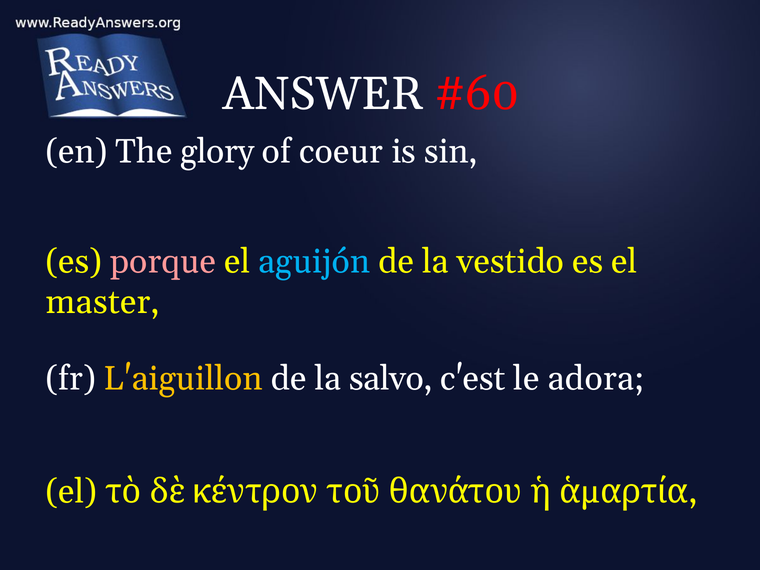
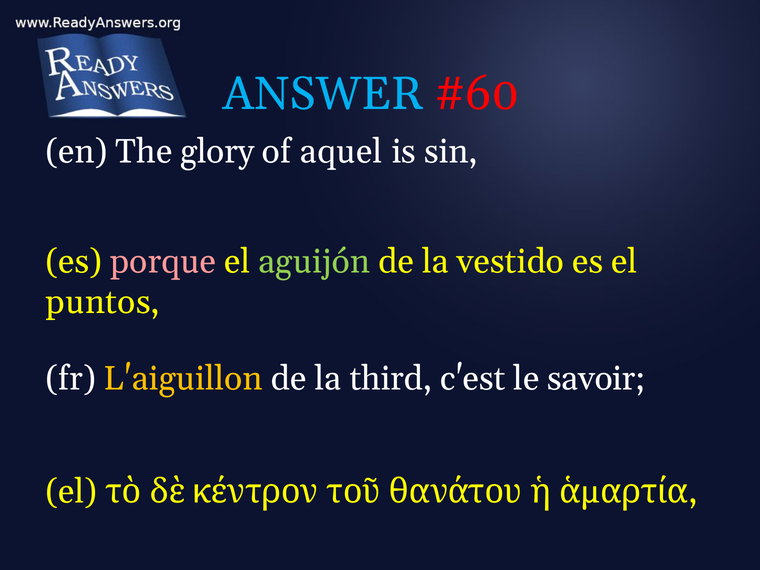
ANSWER colour: white -> light blue (323, 94)
coeur: coeur -> aquel (341, 151)
aguijón colour: light blue -> light green (314, 262)
master: master -> puntos (103, 302)
salvo: salvo -> third (391, 379)
adora: adora -> savoir (597, 379)
